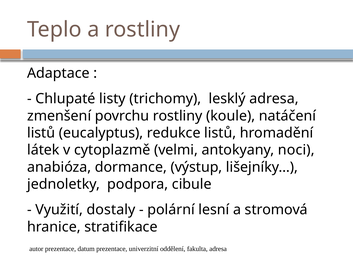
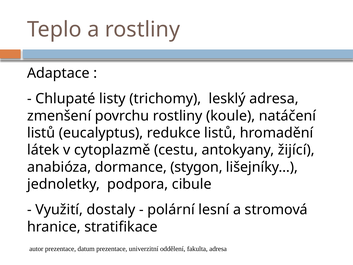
velmi: velmi -> cestu (176, 150)
noci: noci -> žijící (296, 150)
výstup: výstup -> stygon (196, 167)
